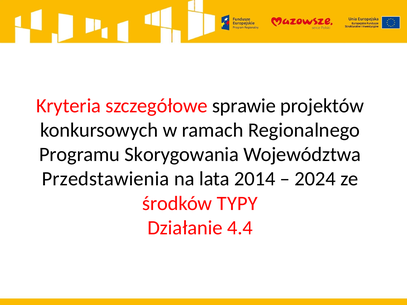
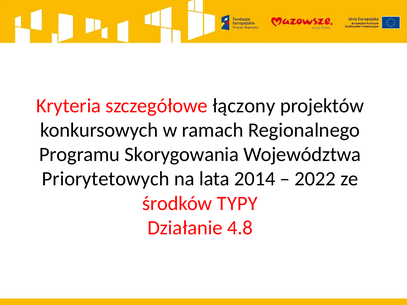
sprawie: sprawie -> łączony (244, 106)
Przedstawienia: Przedstawienia -> Priorytetowych (106, 179)
2024: 2024 -> 2022 (315, 179)
4.4: 4.4 -> 4.8 (240, 228)
